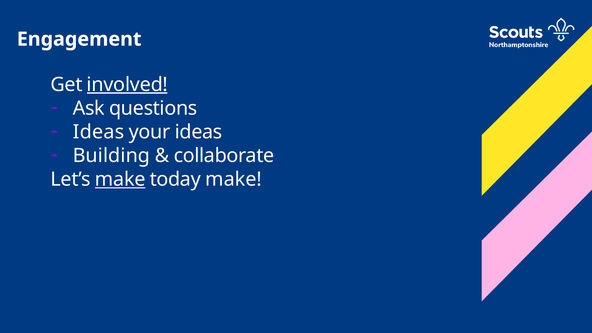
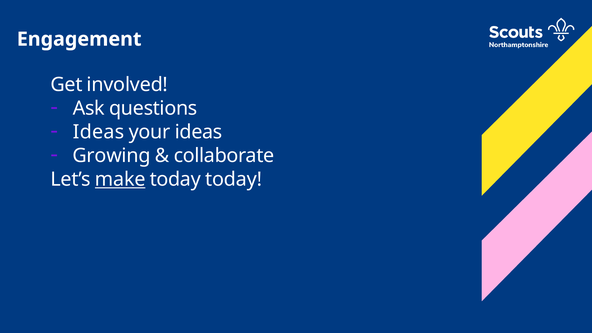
involved underline: present -> none (127, 85)
Building: Building -> Growing (112, 156)
today make: make -> today (234, 179)
